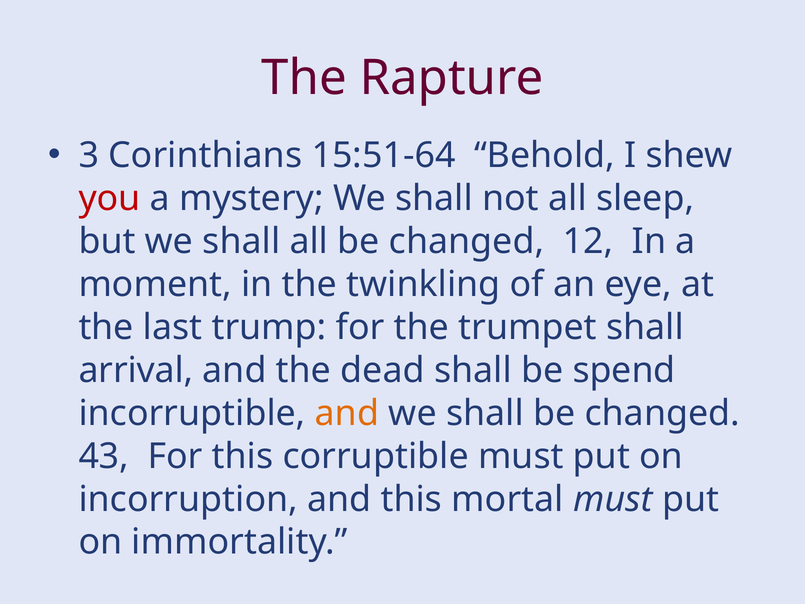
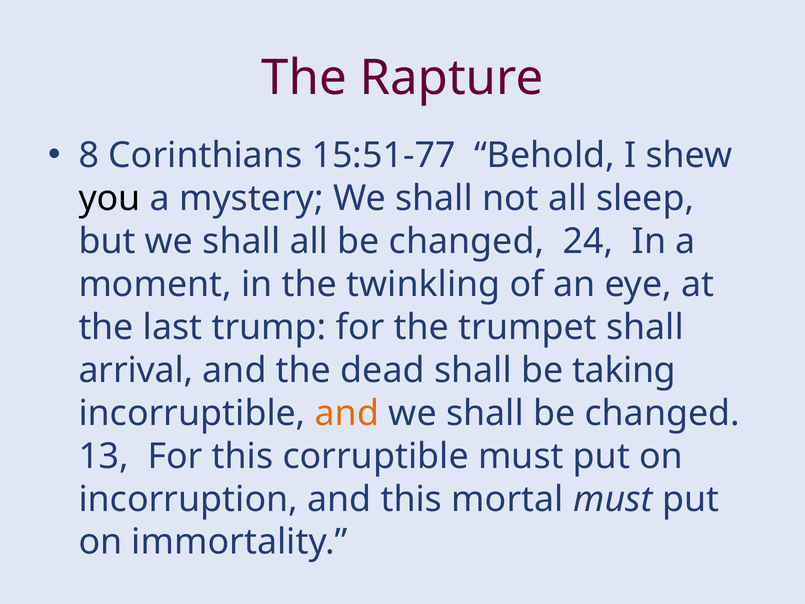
3: 3 -> 8 (89, 155)
15:51-64: 15:51-64 -> 15:51-77 (384, 155)
you colour: red -> black (109, 198)
12: 12 -> 24 (588, 241)
spend: spend -> taking (624, 370)
43: 43 -> 13 (104, 456)
